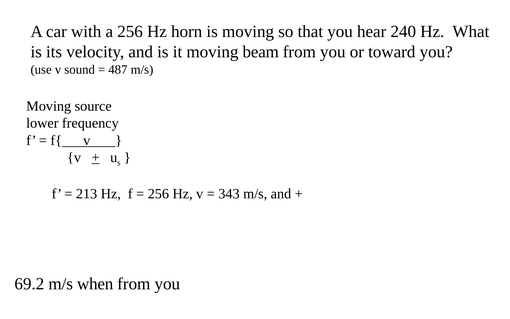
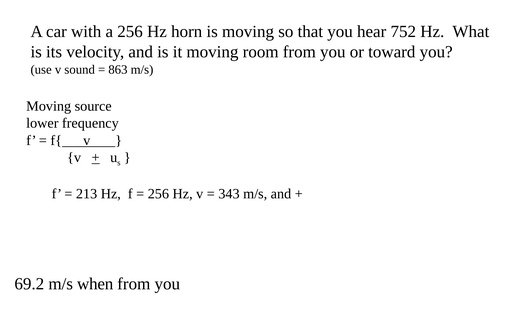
240: 240 -> 752 (403, 32)
beam: beam -> room (261, 52)
487: 487 -> 863 (118, 70)
